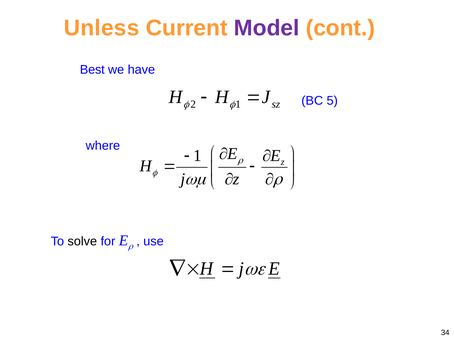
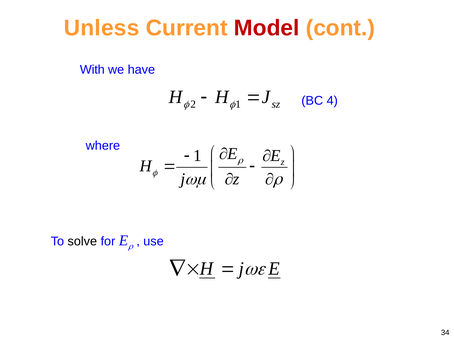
Model colour: purple -> red (267, 28)
Best: Best -> With (92, 70)
5: 5 -> 4 (332, 101)
